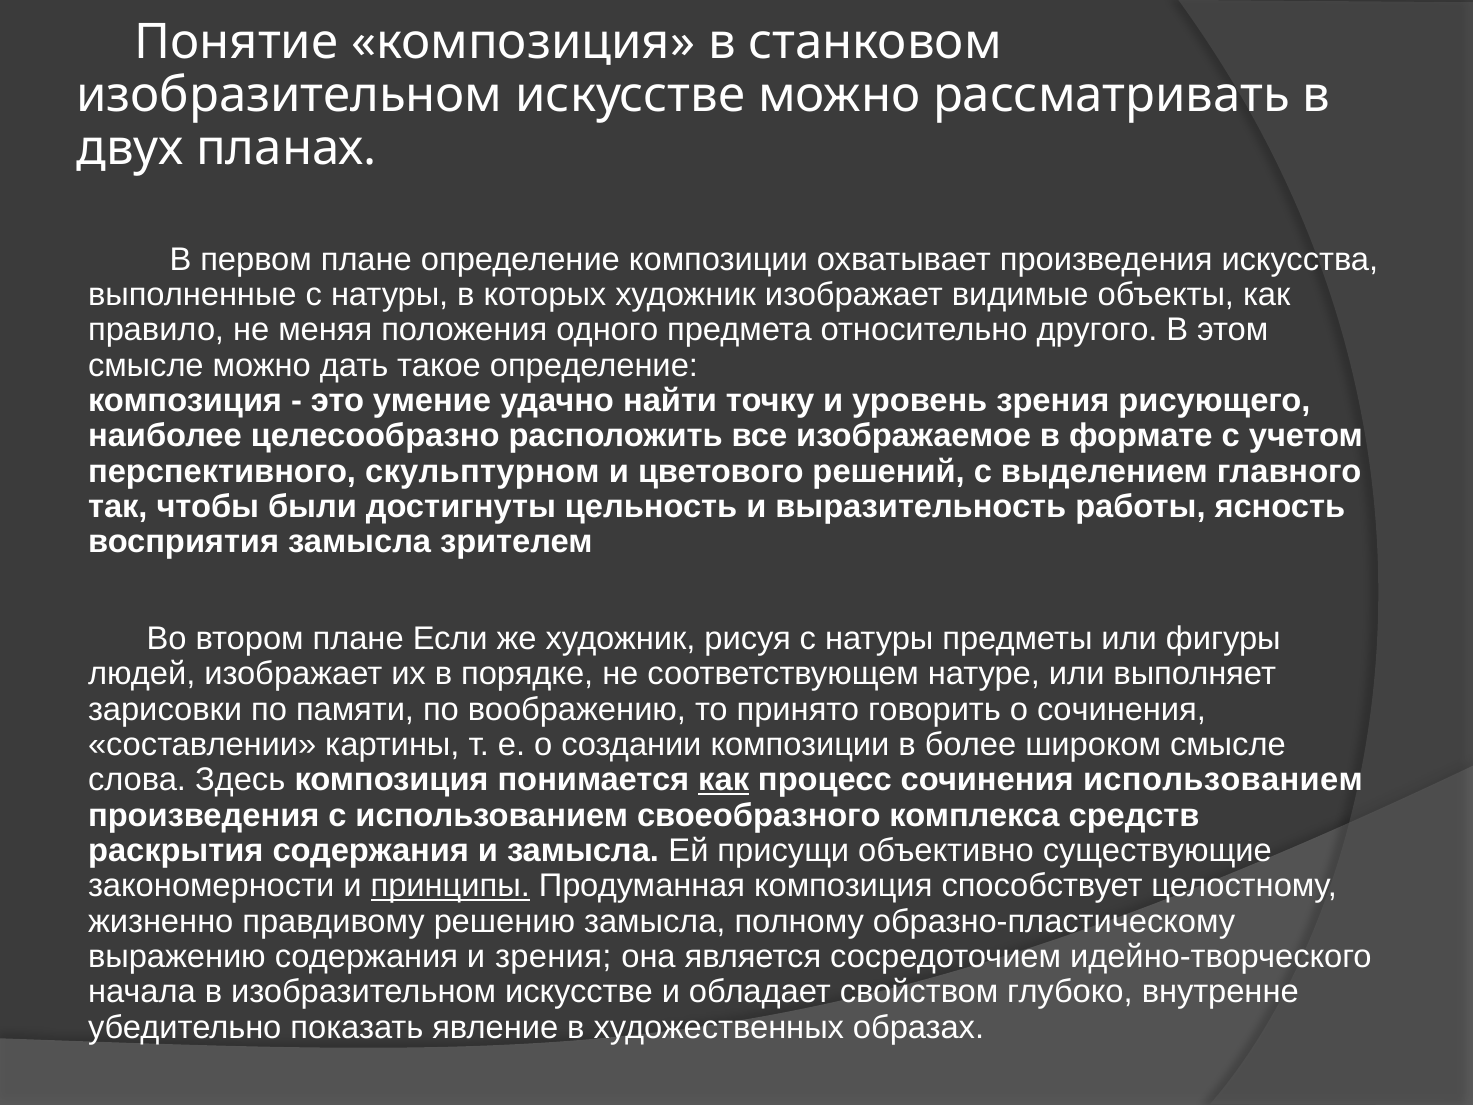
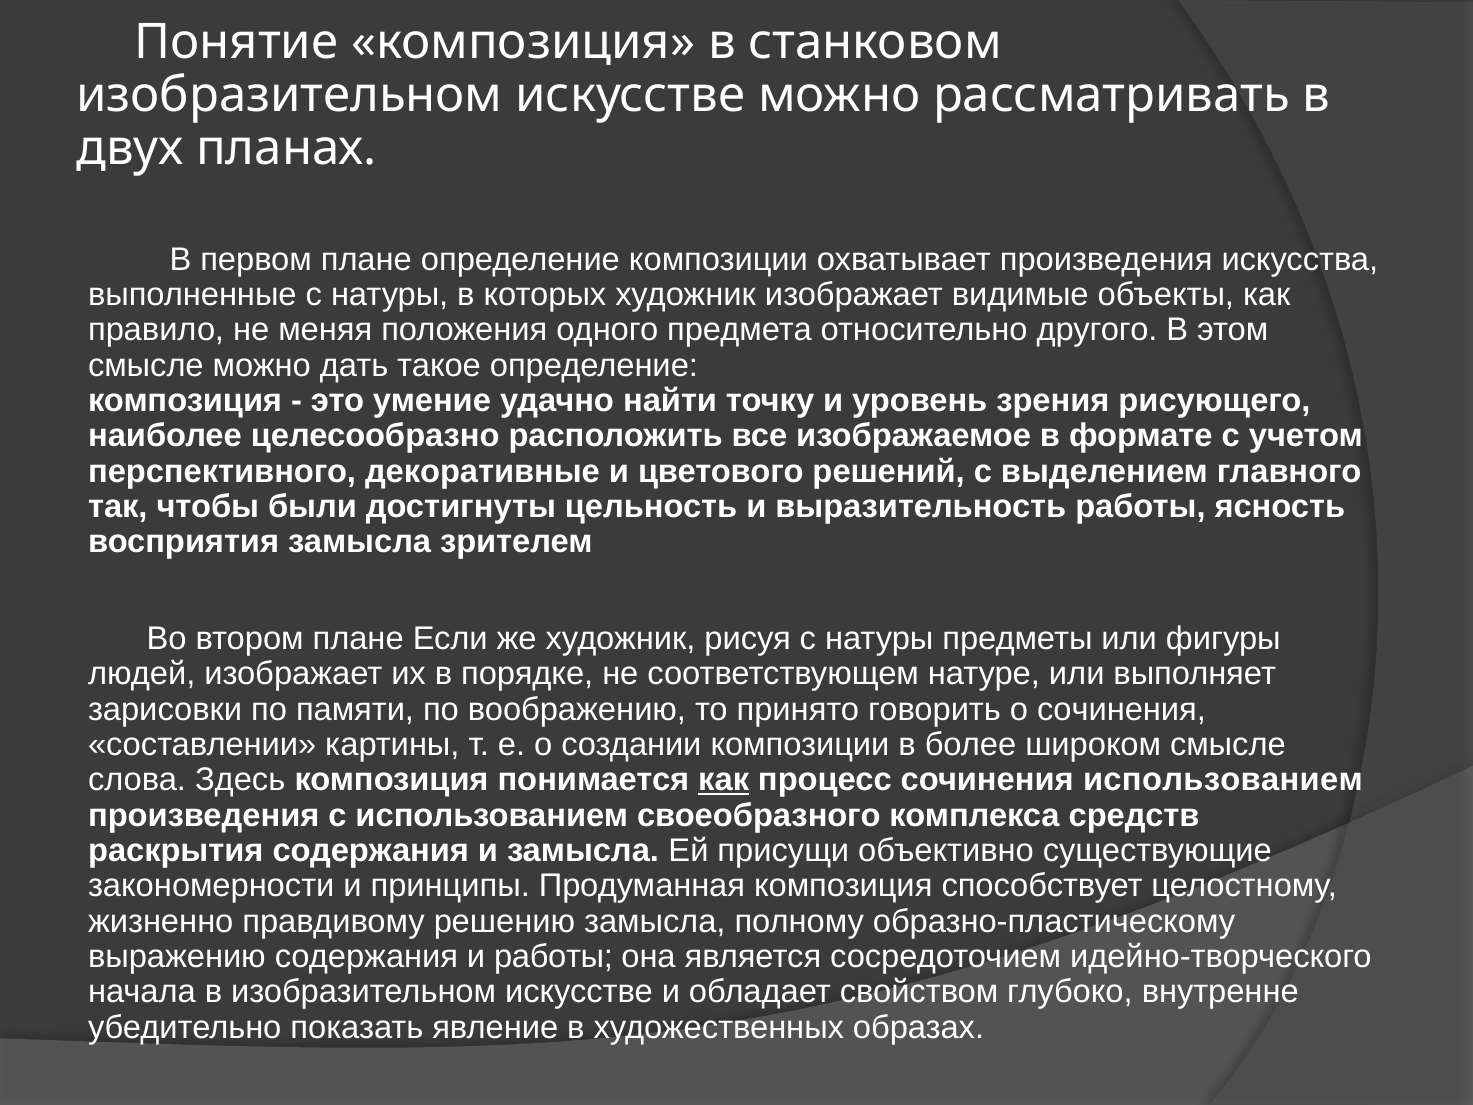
скульптурном: скульптурном -> декоративные (482, 471)
принципы underline: present -> none (450, 886)
и зрения: зрения -> работы (554, 956)
